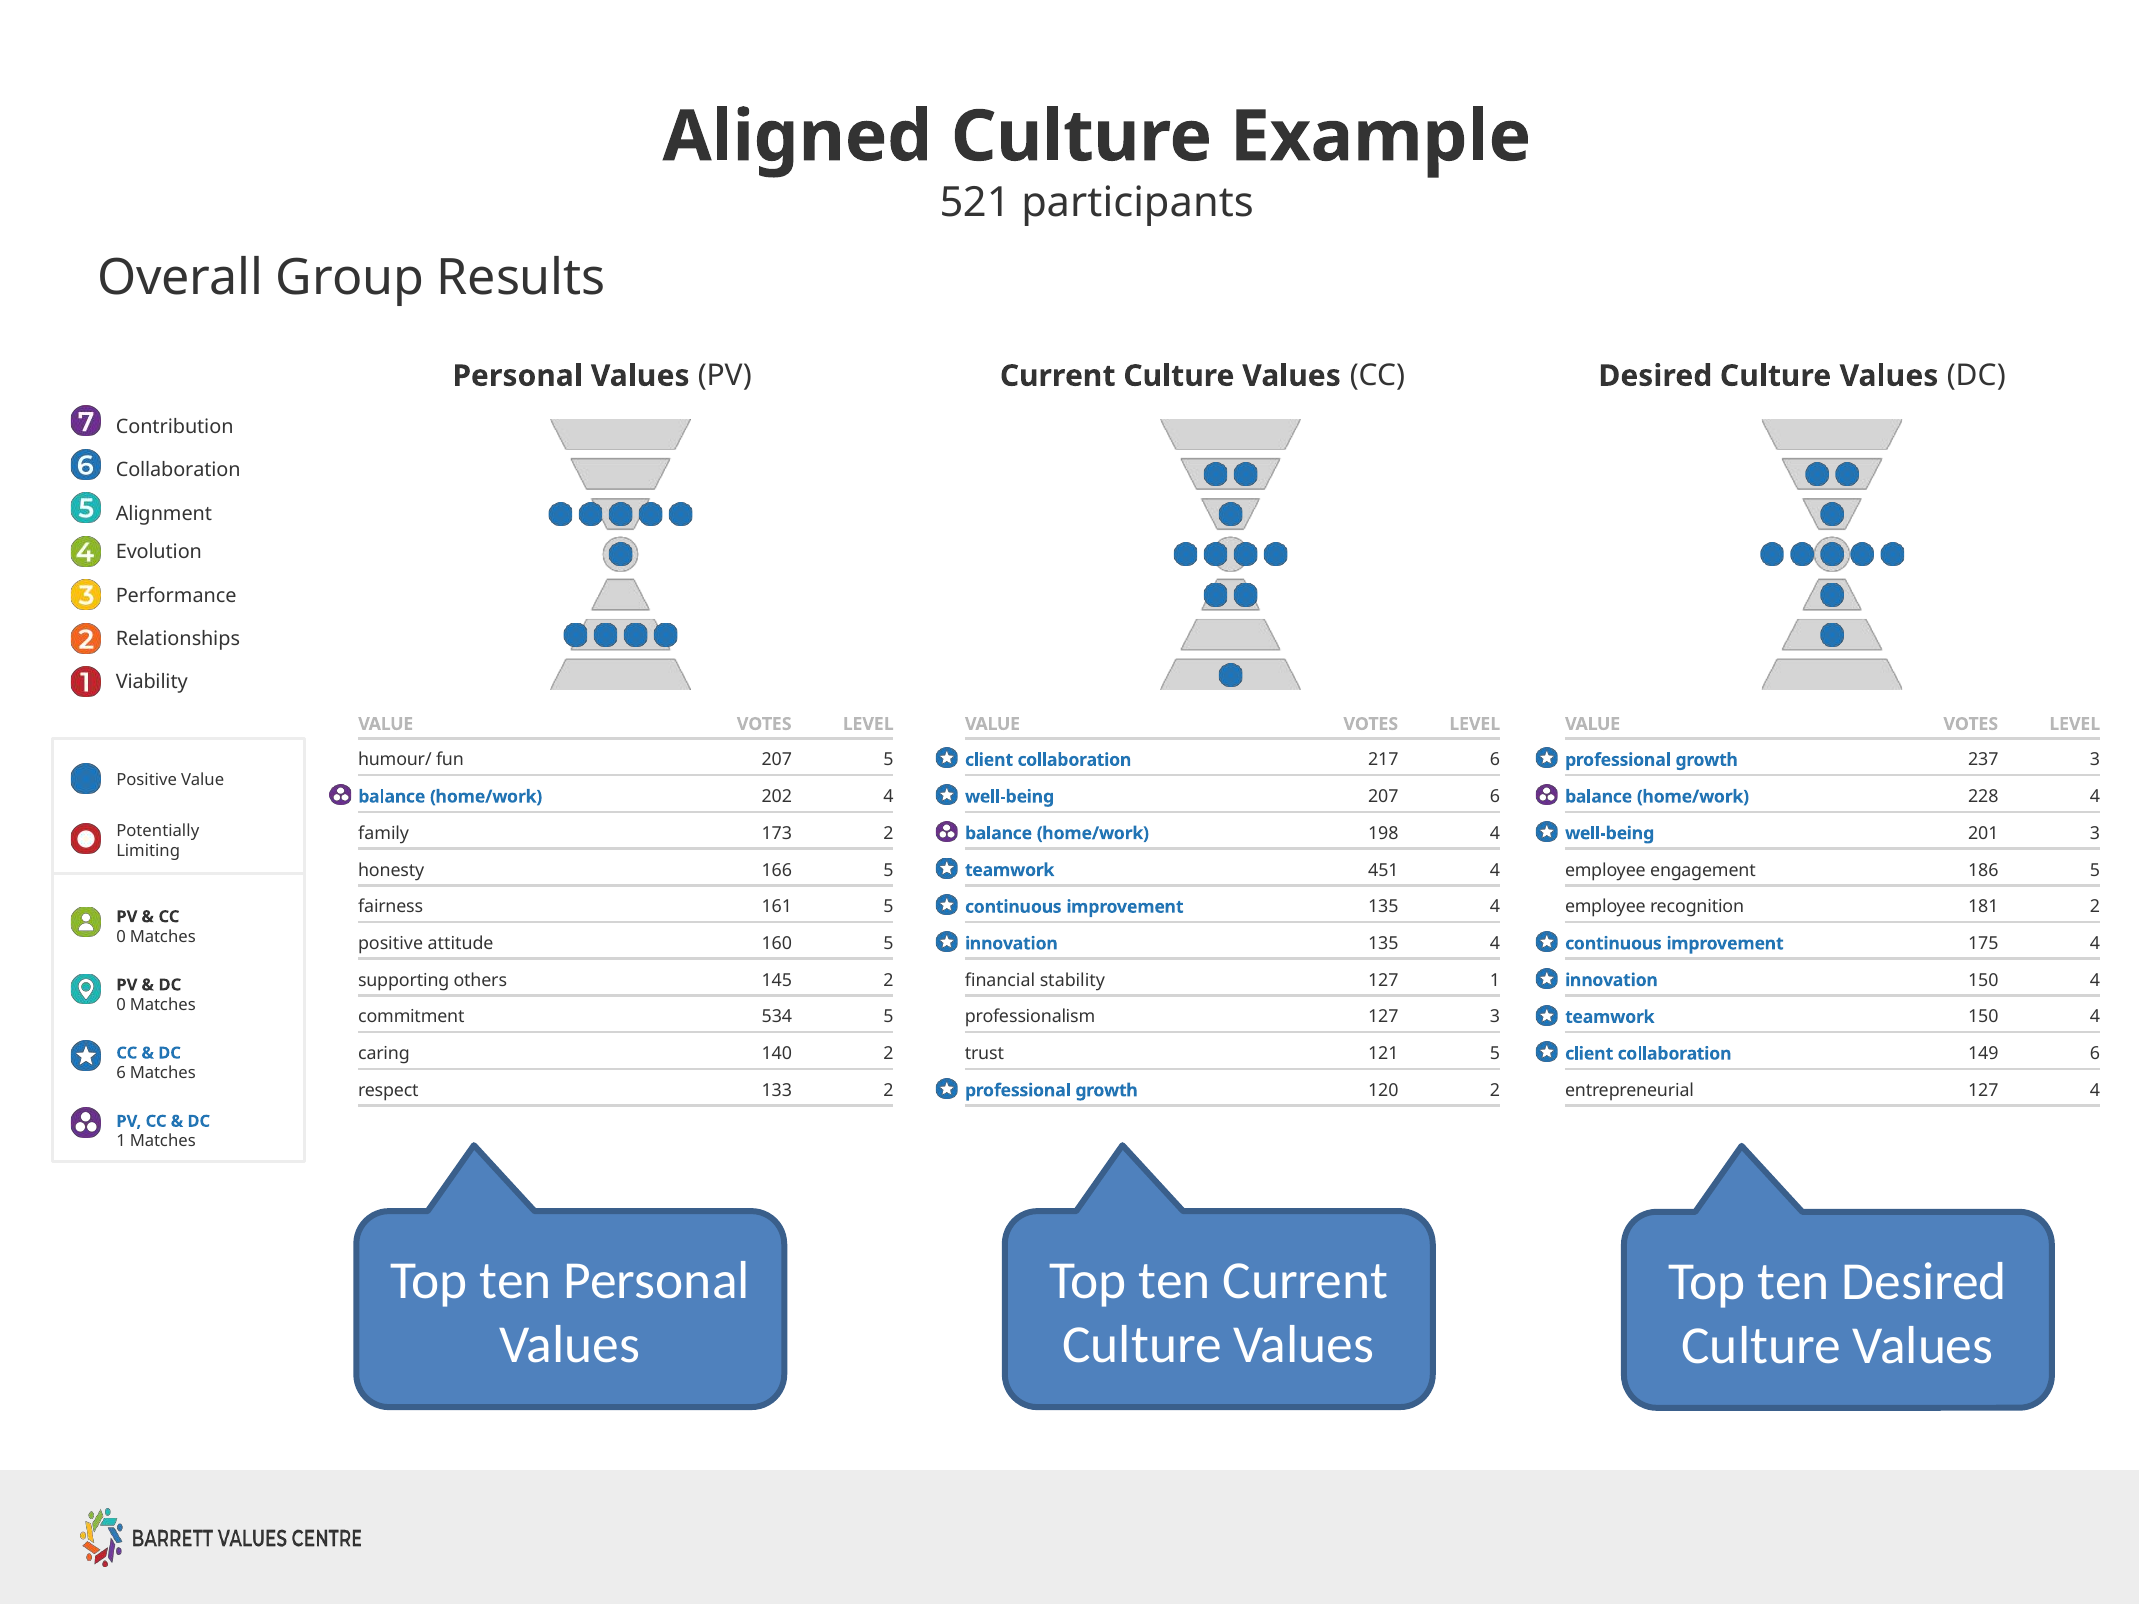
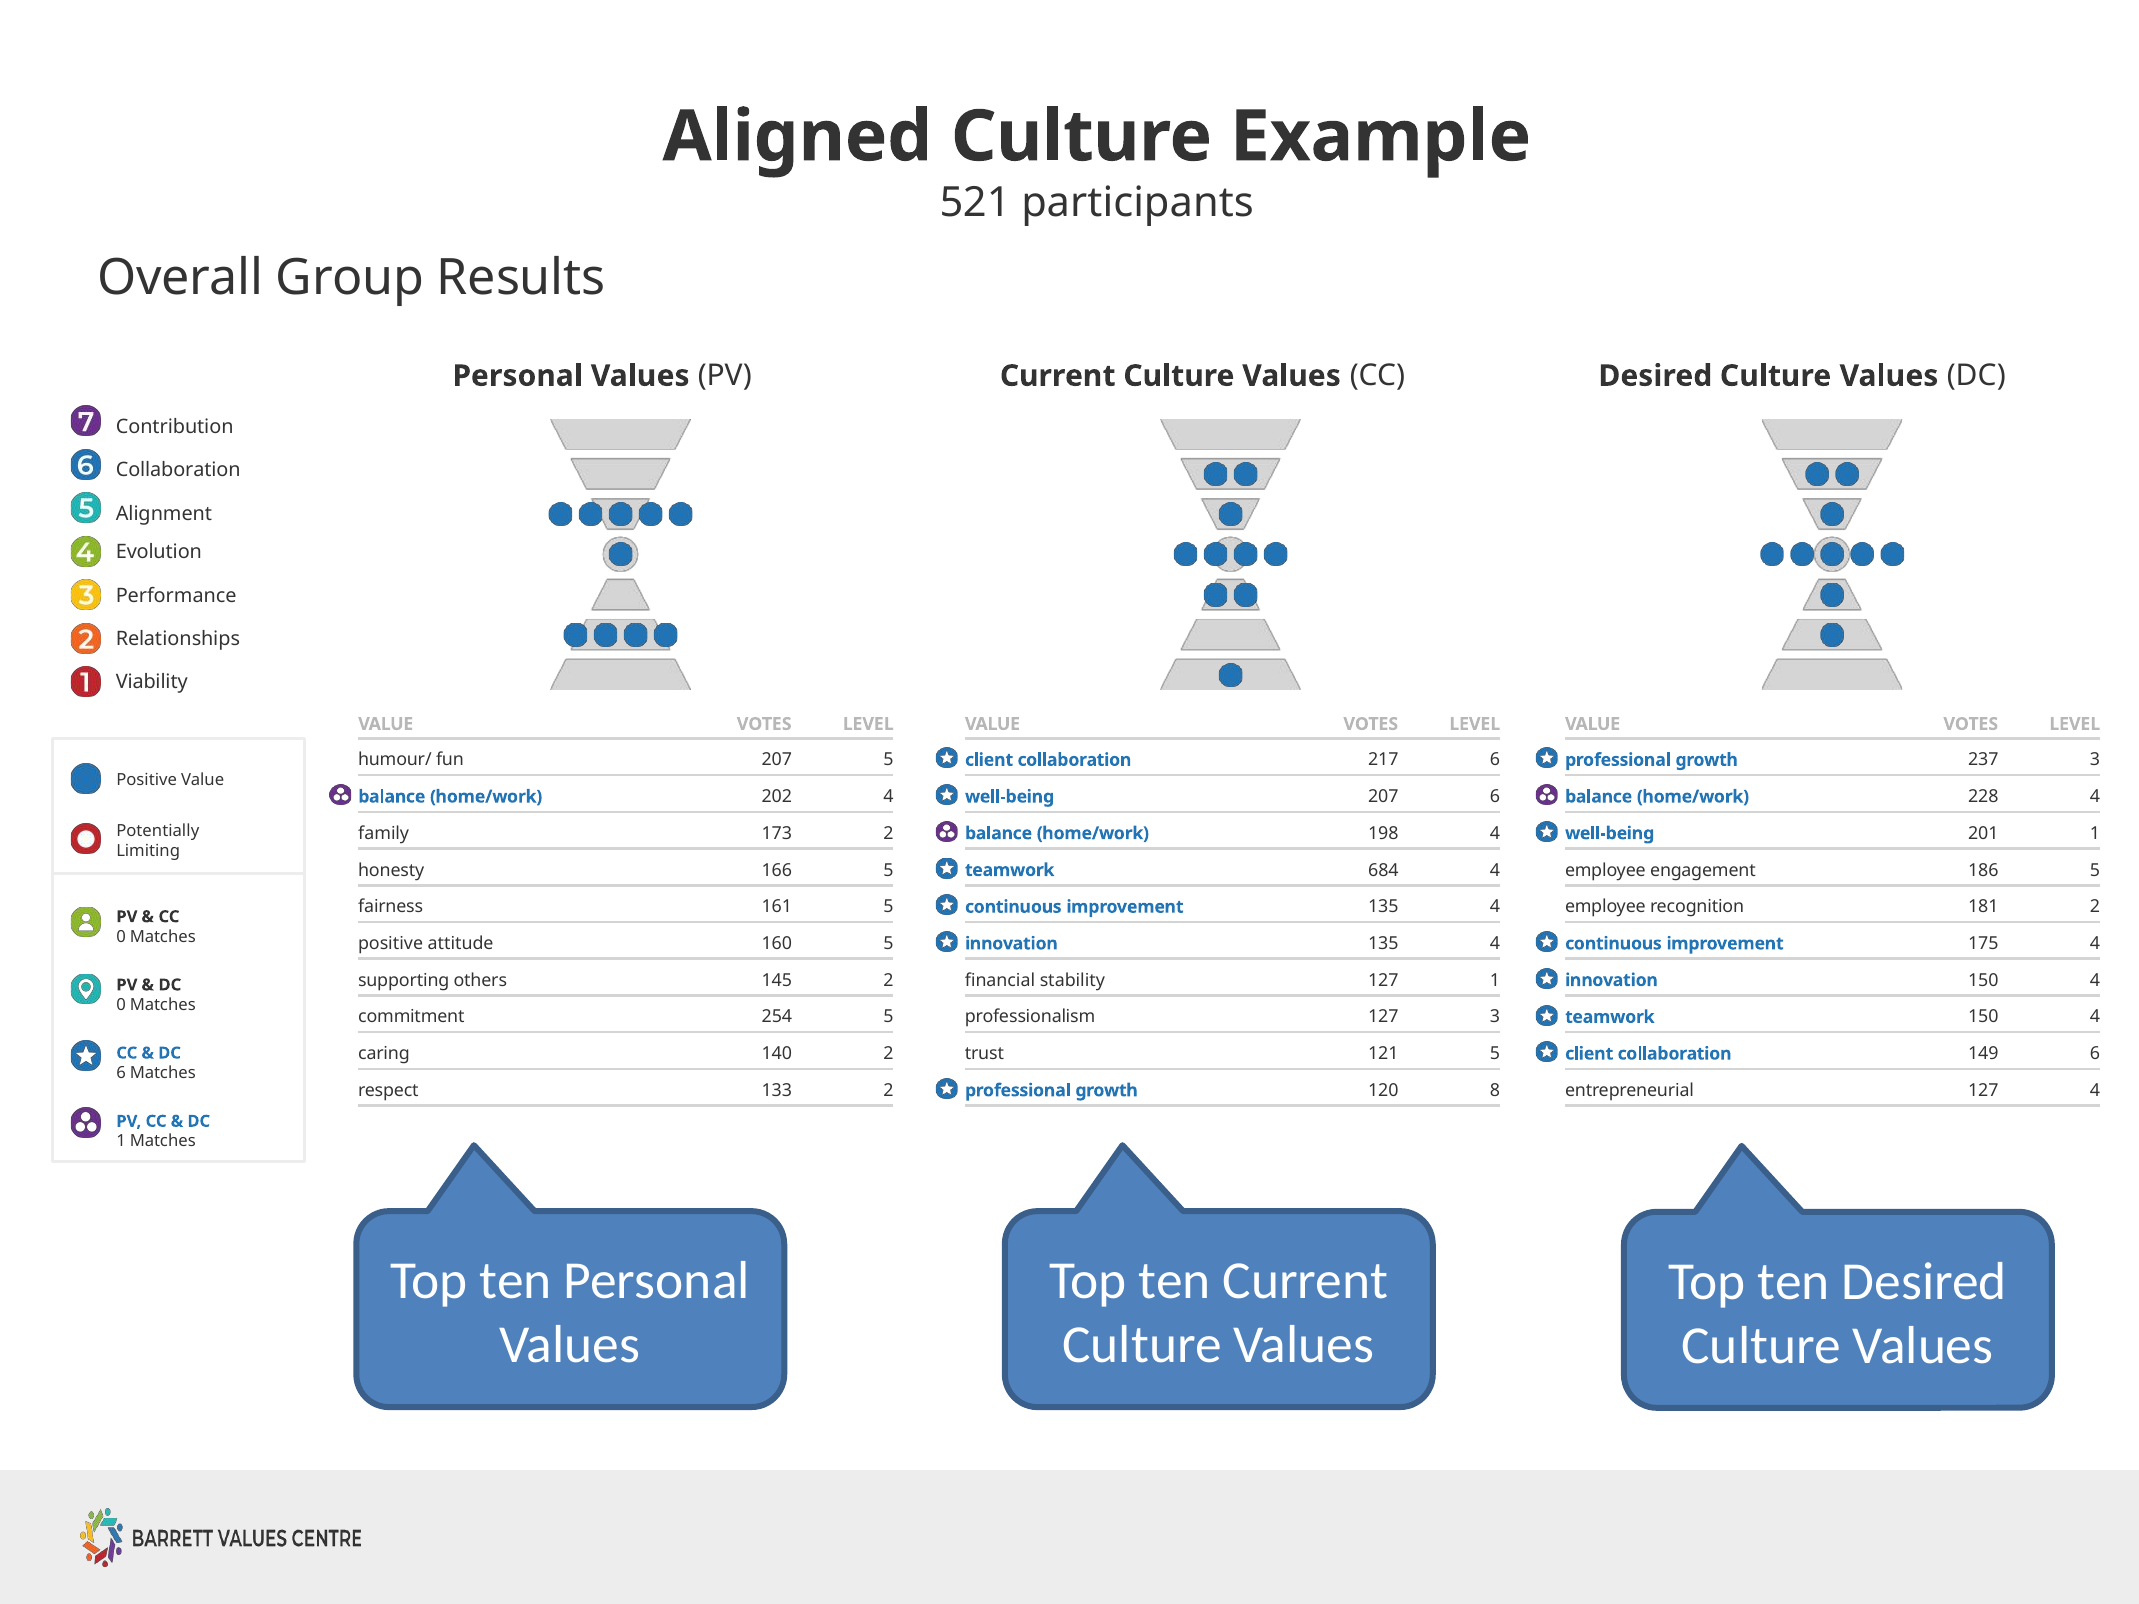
201 3: 3 -> 1 (2095, 833)
451: 451 -> 684 (1383, 870)
534: 534 -> 254 (777, 1017)
120 2: 2 -> 8 (1495, 1091)
